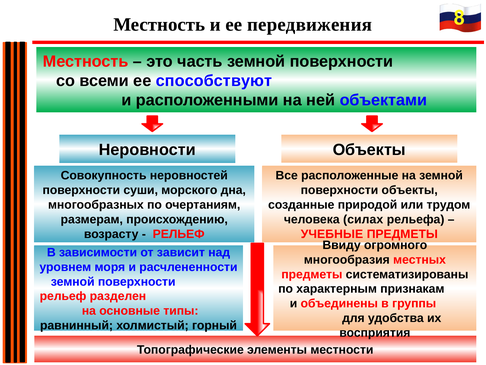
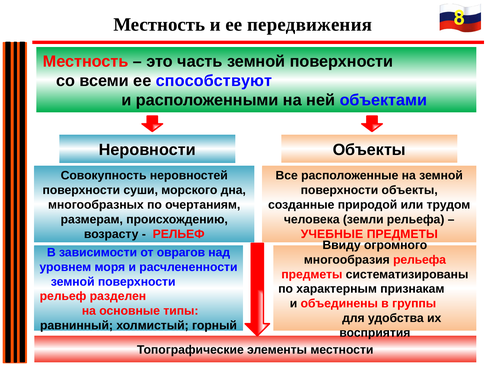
силах: силах -> земли (363, 219)
зависит: зависит -> оврагов (181, 252)
многообразия местных: местных -> рельефа (420, 259)
